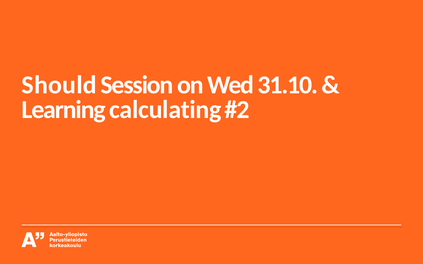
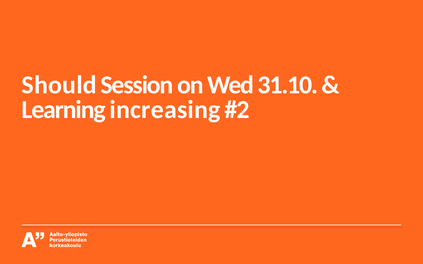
calculating: calculating -> increasing (165, 110)
